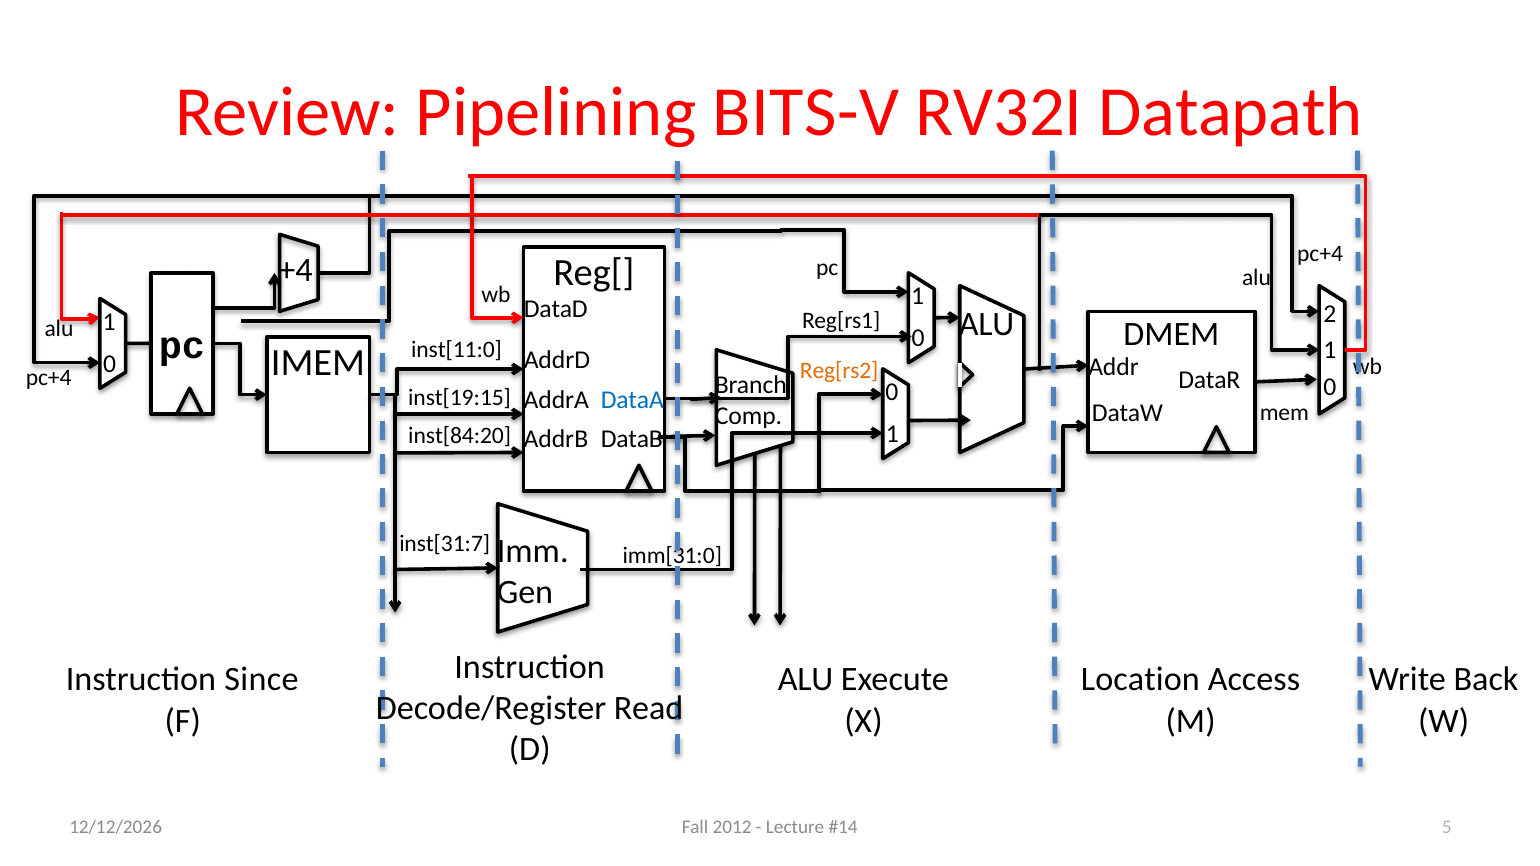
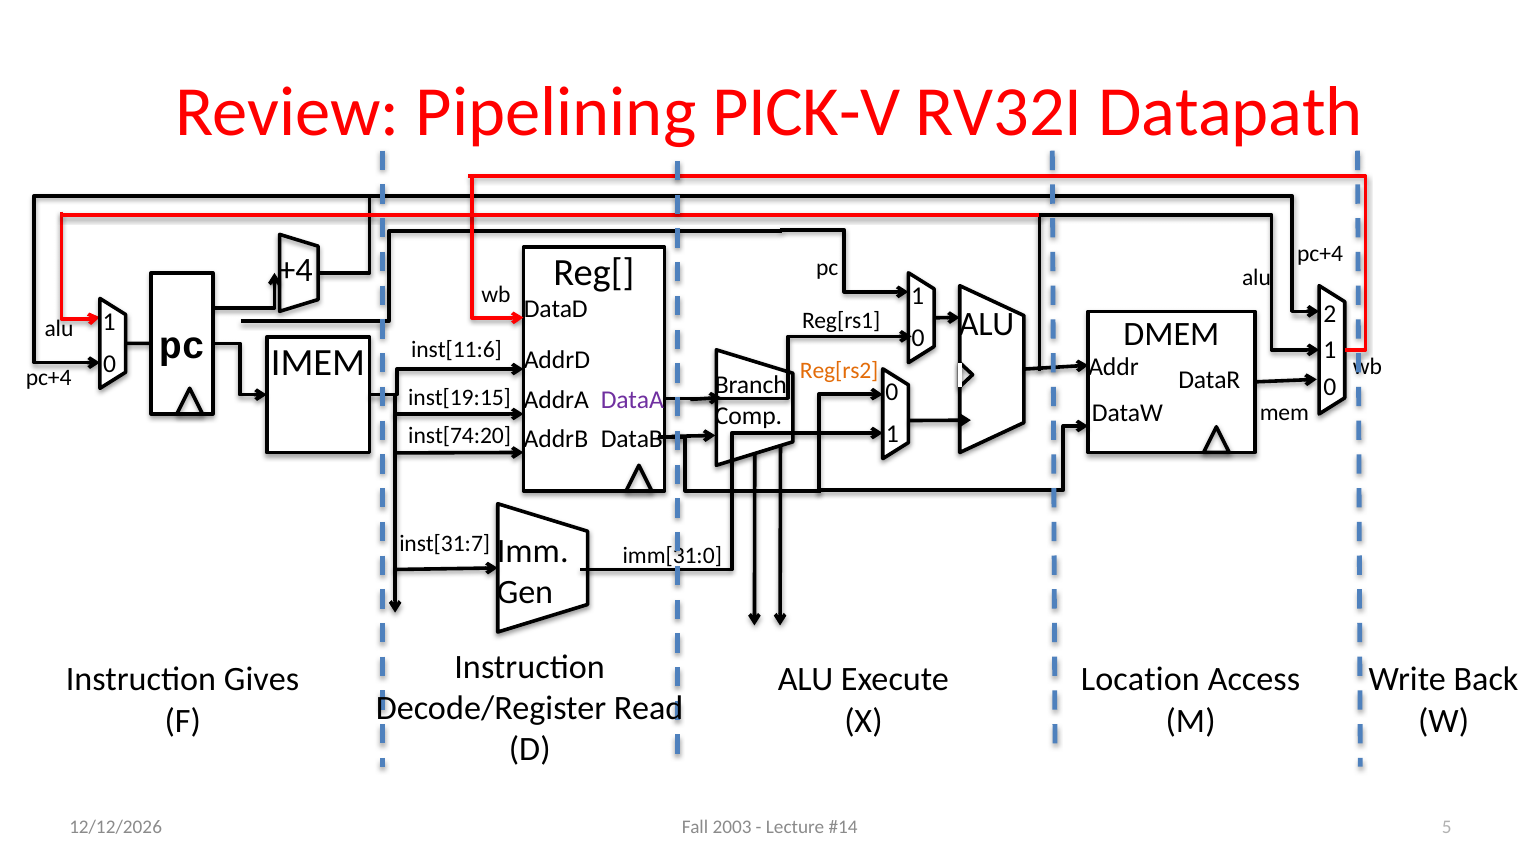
BITS-V: BITS-V -> PICK-V (806, 112)
inst[11:0: inst[11:0 -> inst[11:6 (456, 350)
DataA colour: blue -> purple (632, 400)
inst[84:20: inst[84:20 -> inst[74:20 (460, 436)
Since: Since -> Gives (262, 680)
2012: 2012 -> 2003 (732, 827)
